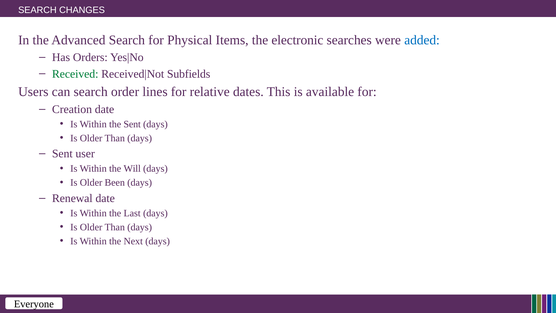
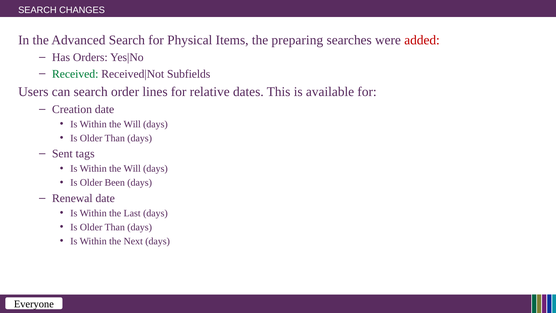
electronic: electronic -> preparing (297, 40)
added colour: blue -> red (422, 40)
Sent: Sent -> Will (132, 124)
user: user -> tags (85, 154)
